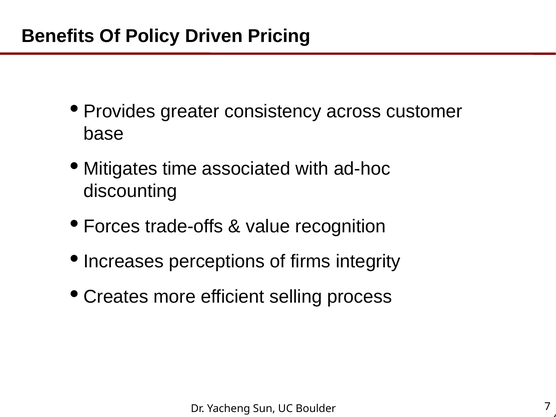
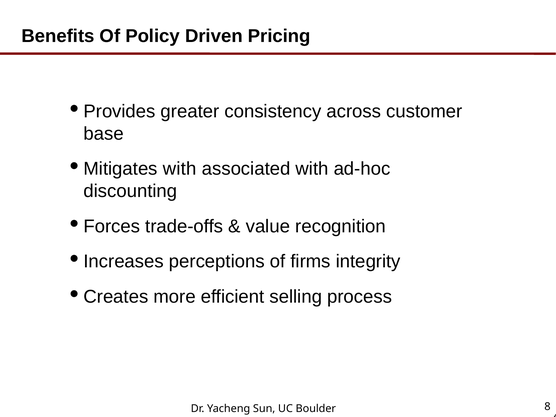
Mitigates time: time -> with (180, 169)
7: 7 -> 8 (547, 407)
